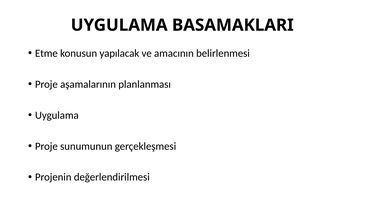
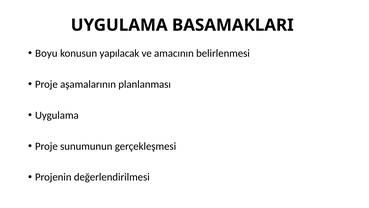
Etme: Etme -> Boyu (46, 53)
